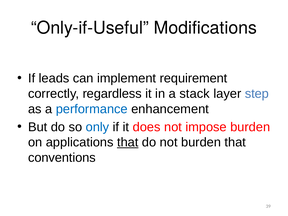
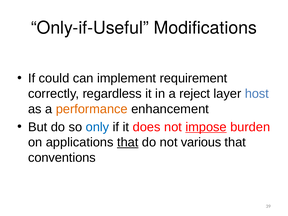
leads: leads -> could (54, 78)
stack: stack -> reject (195, 94)
step: step -> host (257, 94)
performance colour: blue -> orange (92, 109)
impose underline: none -> present (206, 127)
not burden: burden -> various (201, 142)
